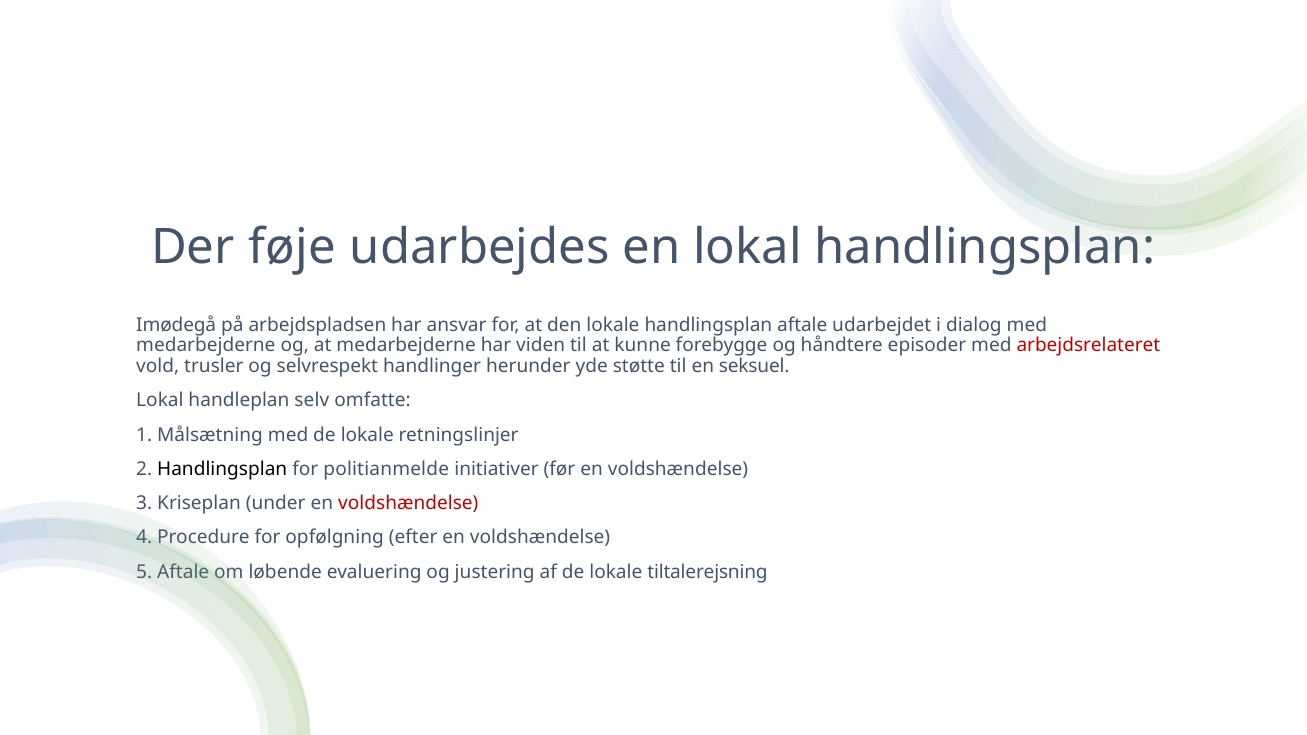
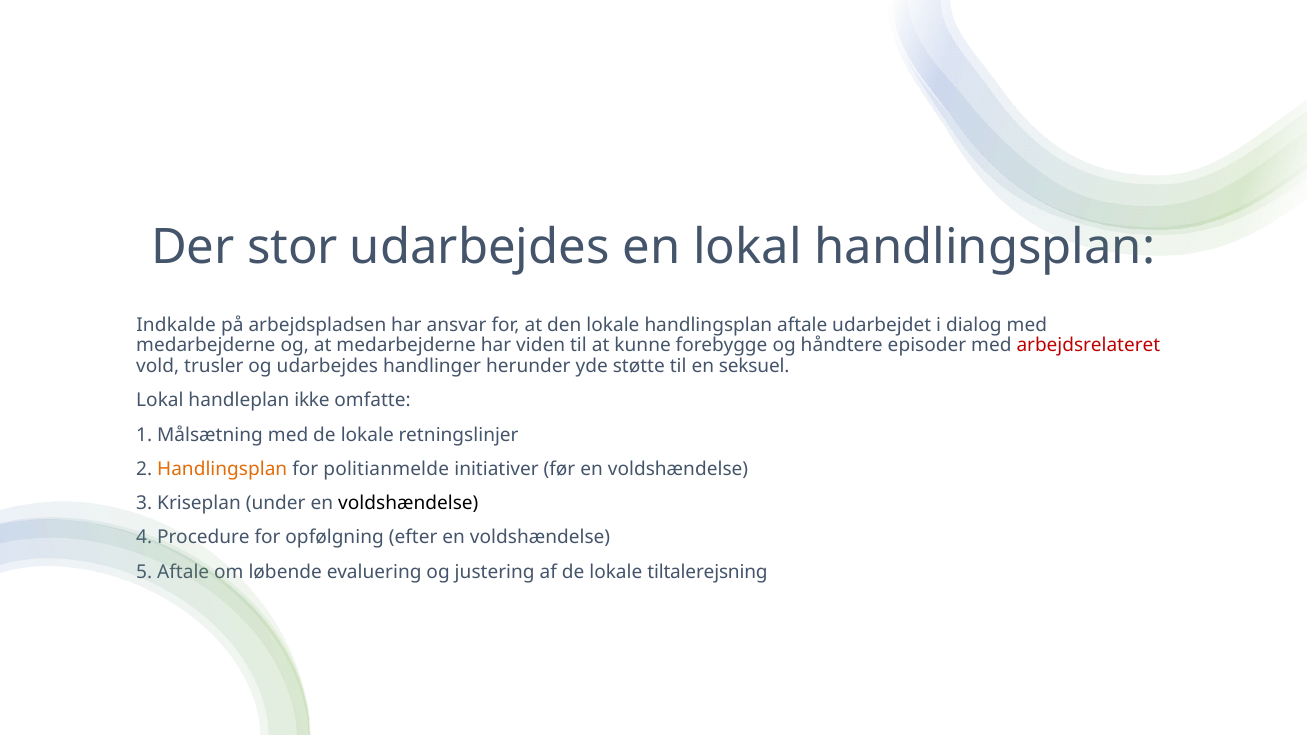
føje: føje -> stor (293, 248)
Imødegå: Imødegå -> Indkalde (176, 325)
og selvrespekt: selvrespekt -> udarbejdes (327, 366)
selv: selv -> ikke (312, 401)
Handlingsplan colour: black -> orange (222, 469)
voldshændelse colour: red -> black (408, 503)
